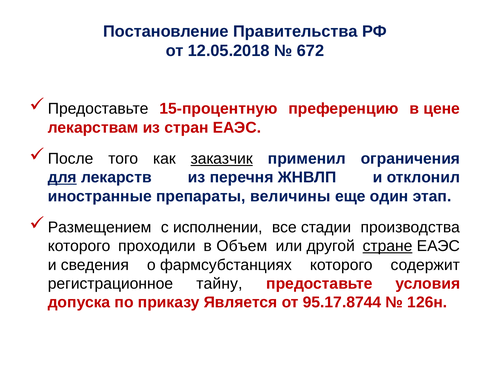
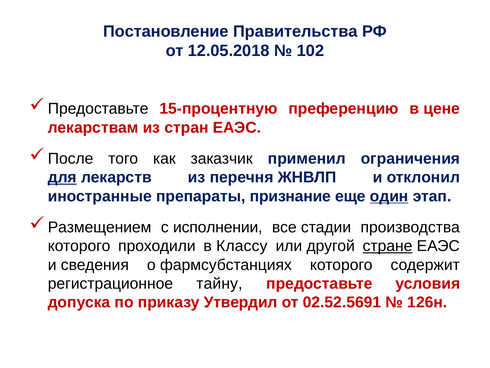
672: 672 -> 102 (310, 51)
заказчик underline: present -> none (222, 158)
величины: величины -> признание (290, 196)
один underline: none -> present (389, 196)
Объем: Объем -> Классу (242, 246)
Является: Является -> Утвердил (241, 302)
95.17.8744: 95.17.8744 -> 02.52.5691 (342, 302)
